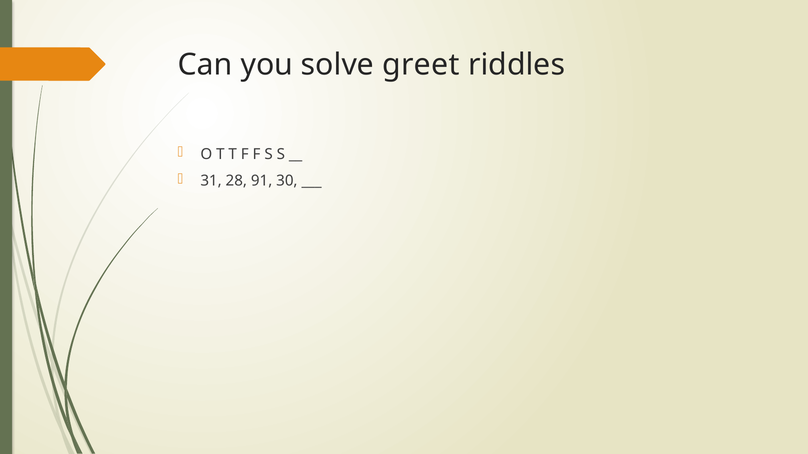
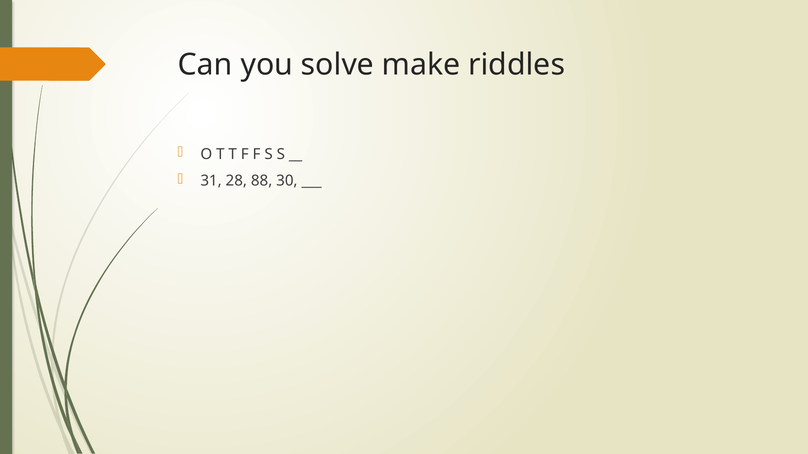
greet: greet -> make (421, 65)
91: 91 -> 88 (262, 181)
